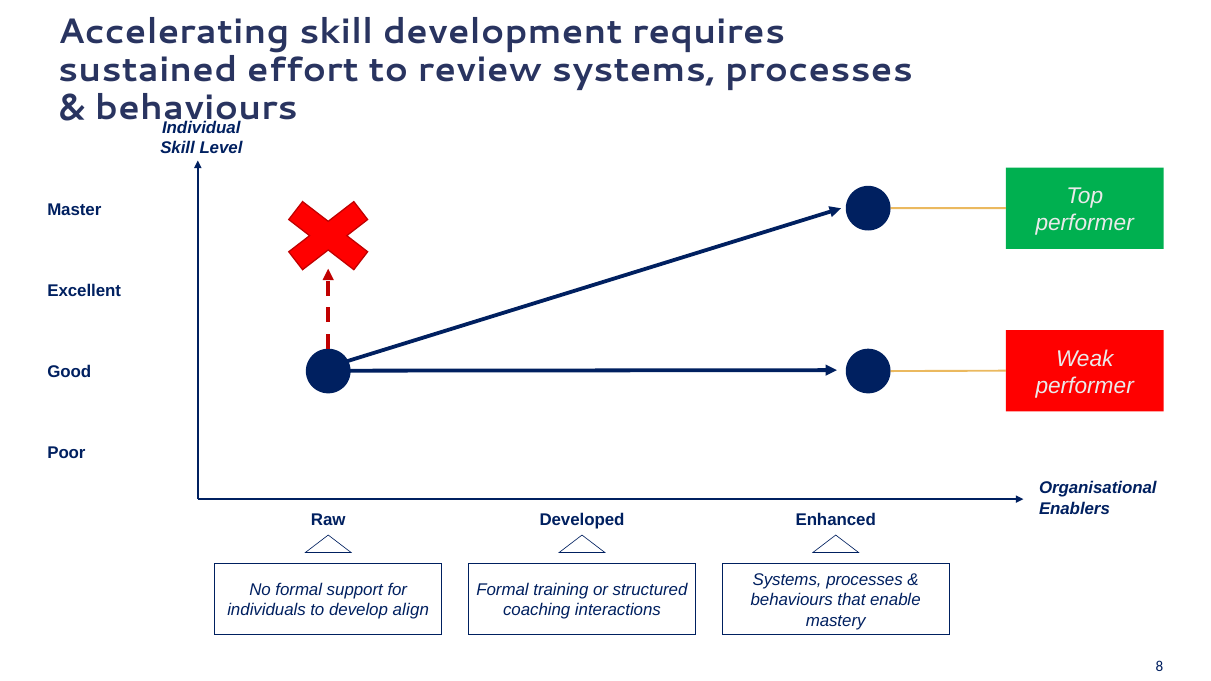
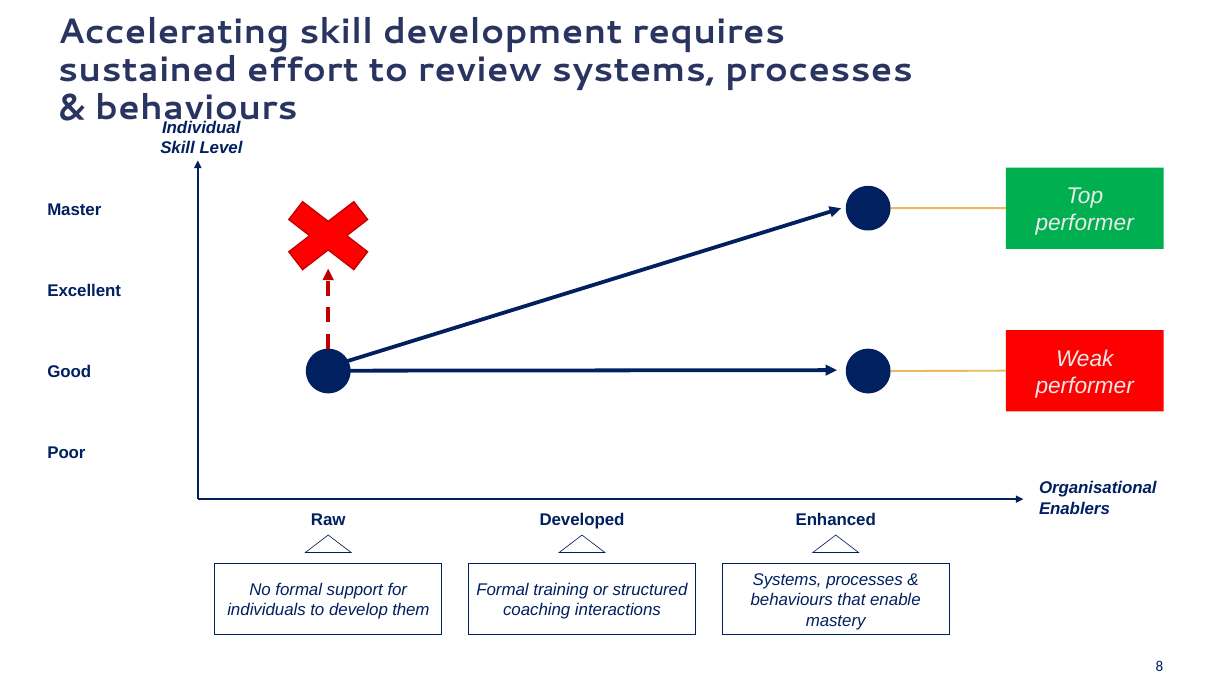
align: align -> them (411, 611)
